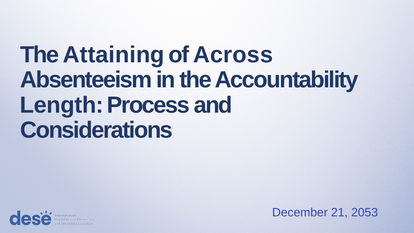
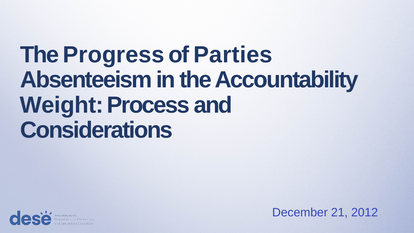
Attaining: Attaining -> Progress (114, 55)
Across: Across -> Parties (233, 55)
Length: Length -> Weight (62, 105)
2053: 2053 -> 2012 (365, 212)
